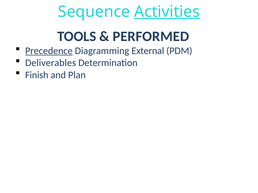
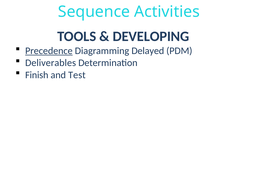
Activities underline: present -> none (167, 12)
PERFORMED: PERFORMED -> DEVELOPING (151, 37)
External: External -> Delayed (148, 51)
Plan: Plan -> Test (77, 75)
